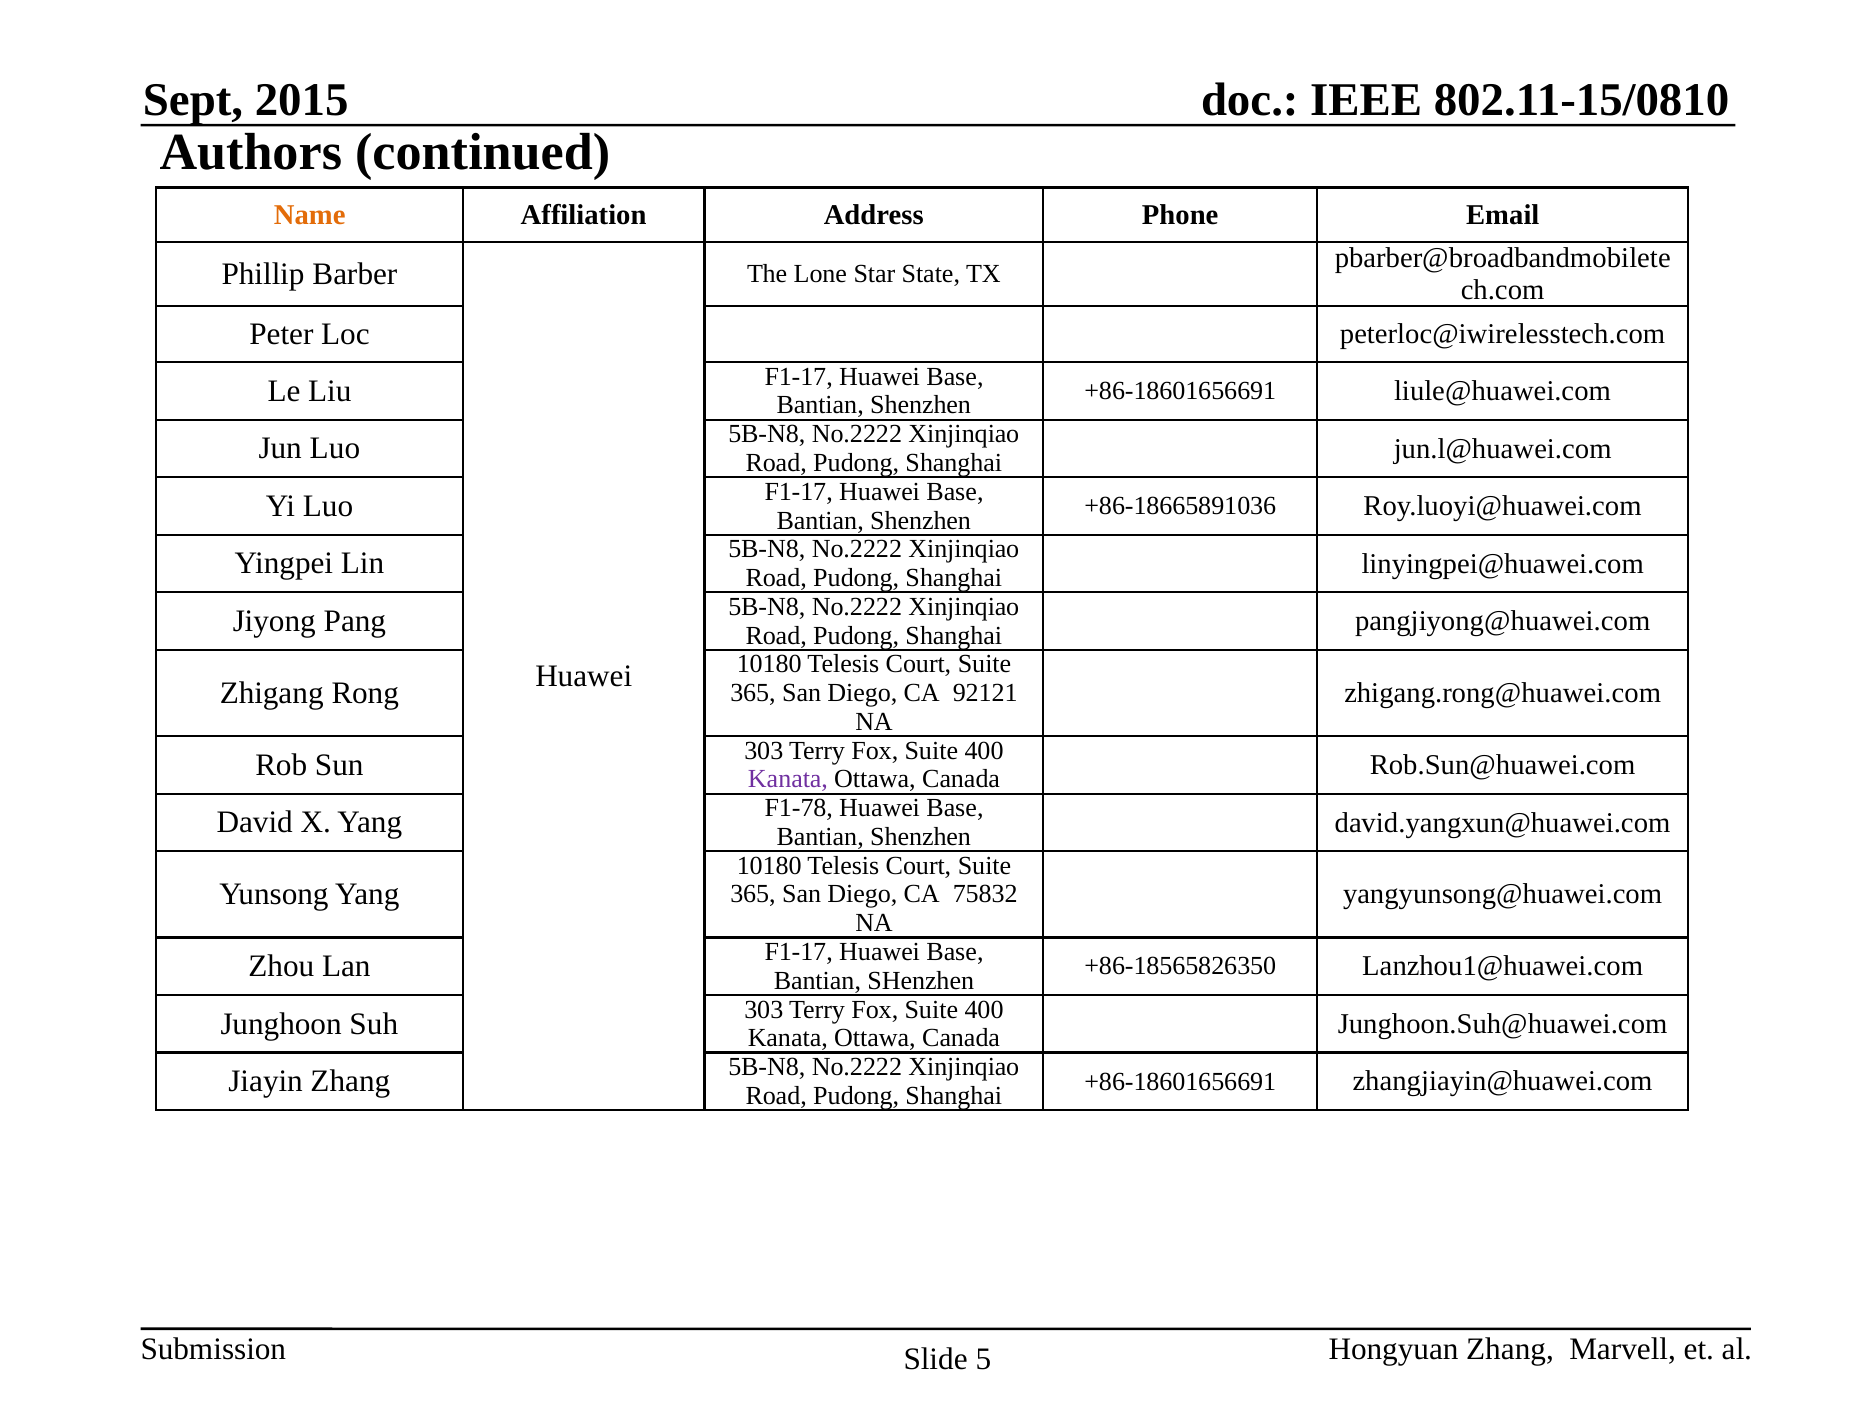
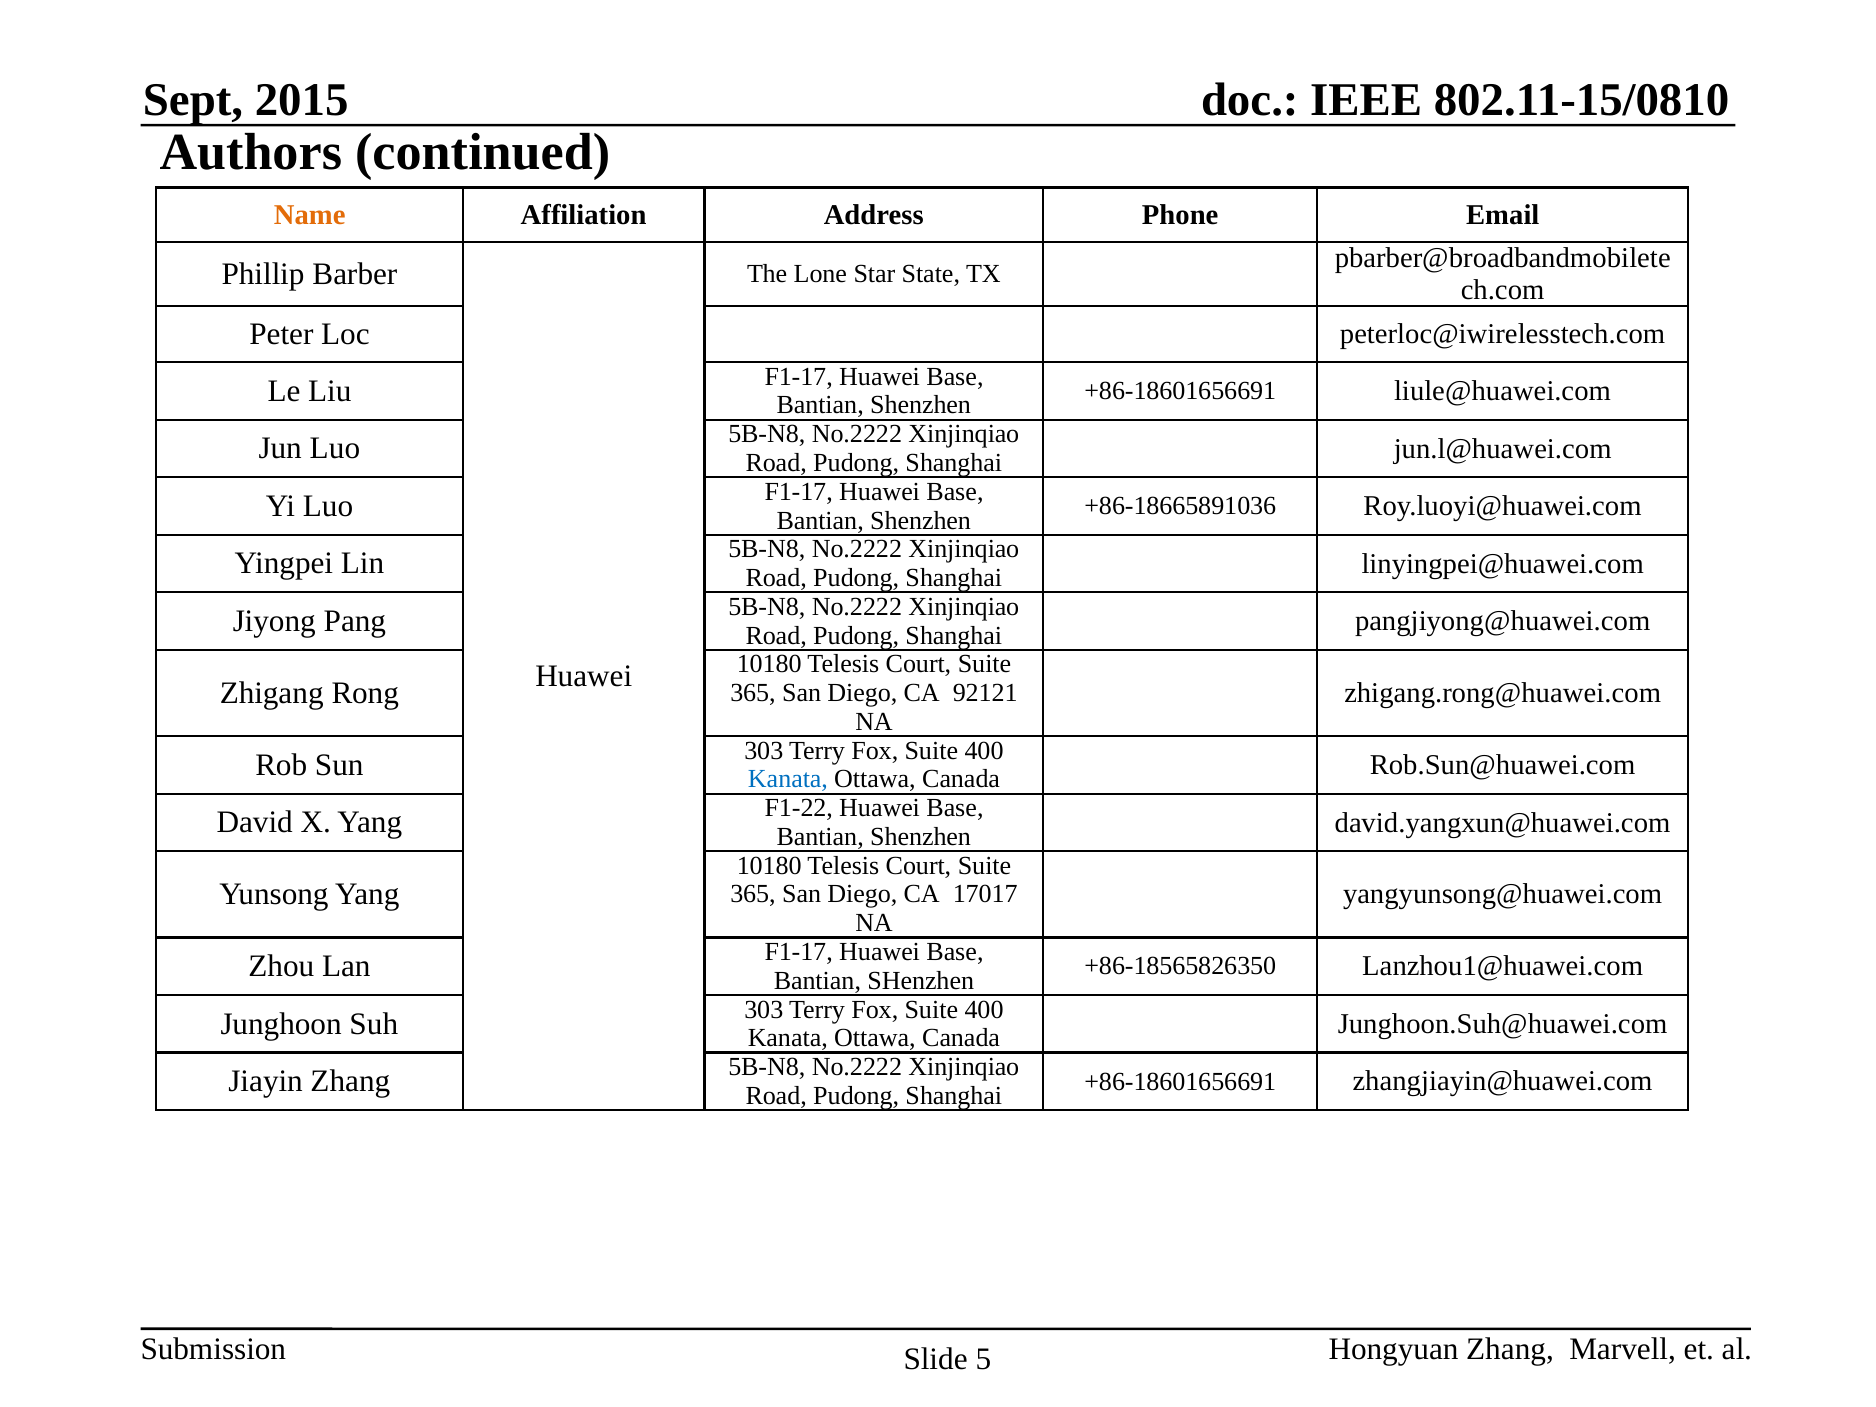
Kanata colour: purple -> blue (788, 779)
F1-78: F1-78 -> F1-22 (799, 808)
75832: 75832 -> 17017 (985, 894)
